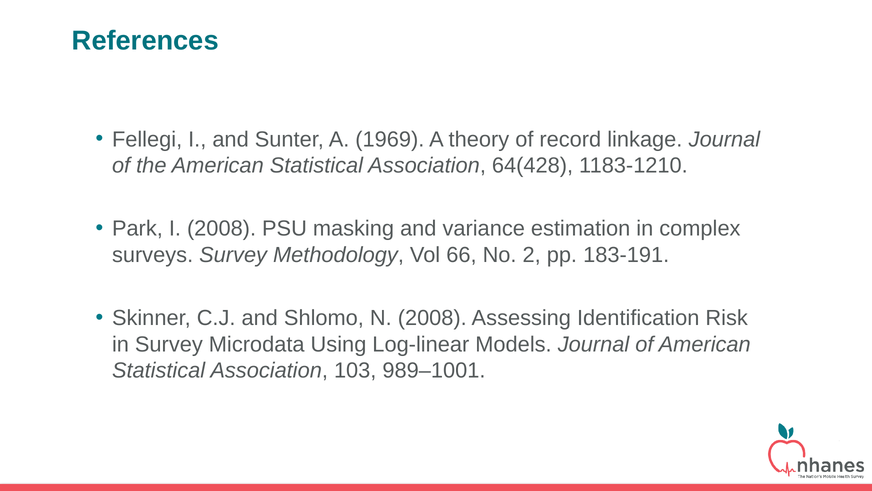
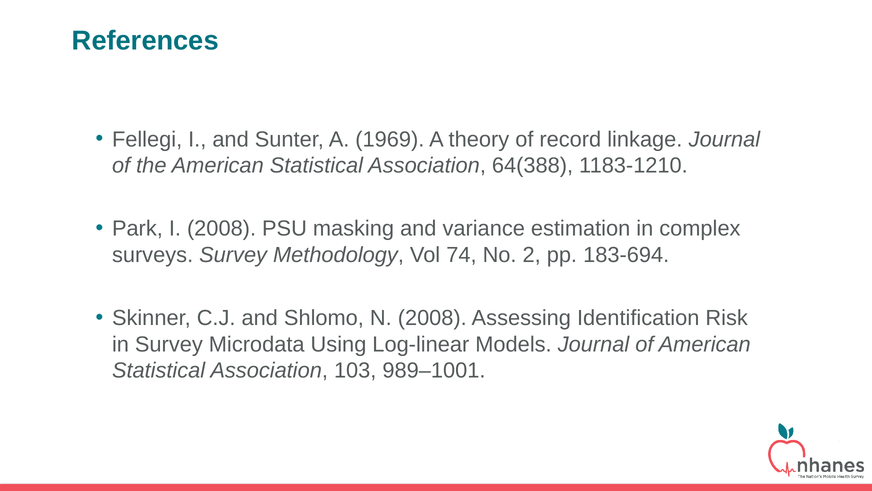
64(428: 64(428 -> 64(388 (533, 165)
66: 66 -> 74 (461, 255)
183-191: 183-191 -> 183-694 (626, 255)
